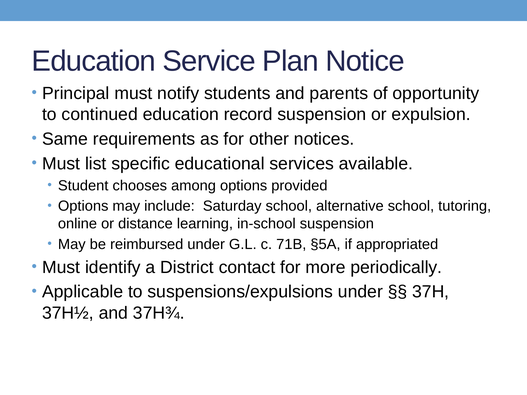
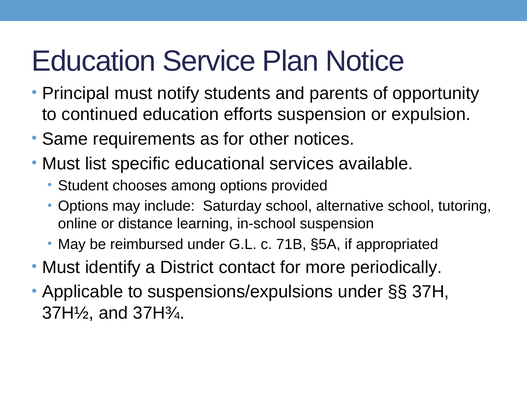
record: record -> efforts (248, 115)
